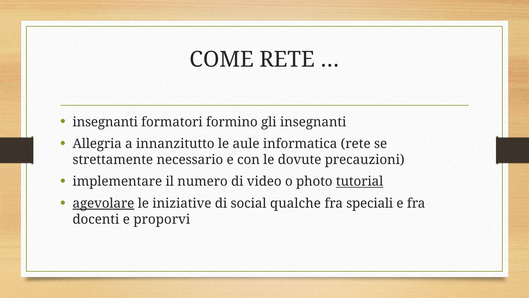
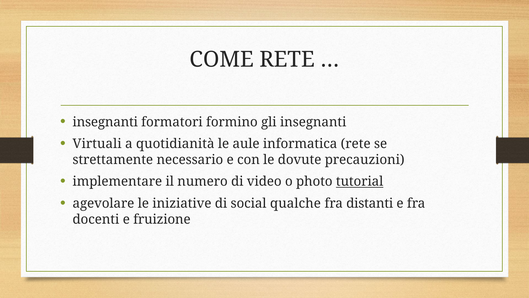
Allegria: Allegria -> Virtuali (97, 144)
innanzitutto: innanzitutto -> quotidianità (175, 144)
agevolare underline: present -> none (103, 203)
speciali: speciali -> distanti (370, 203)
proporvi: proporvi -> fruizione (162, 219)
